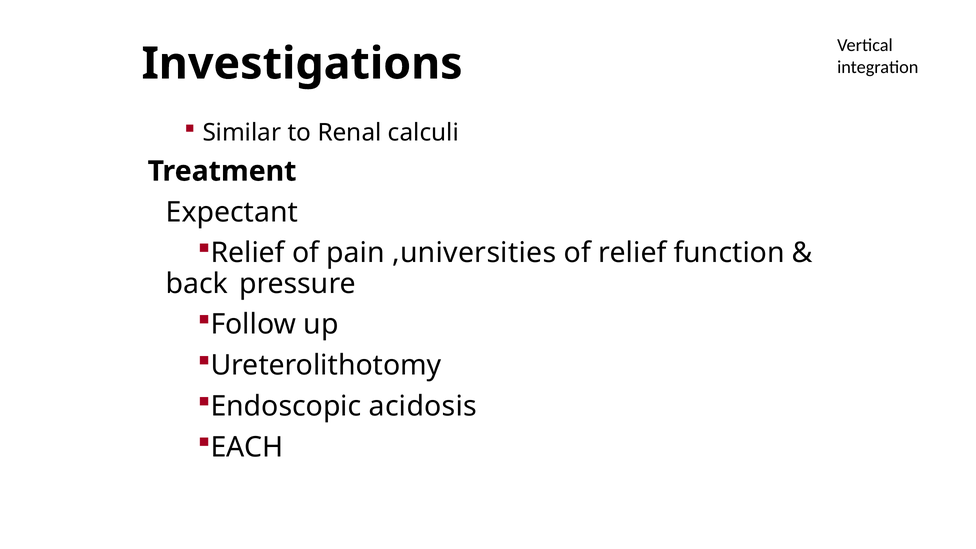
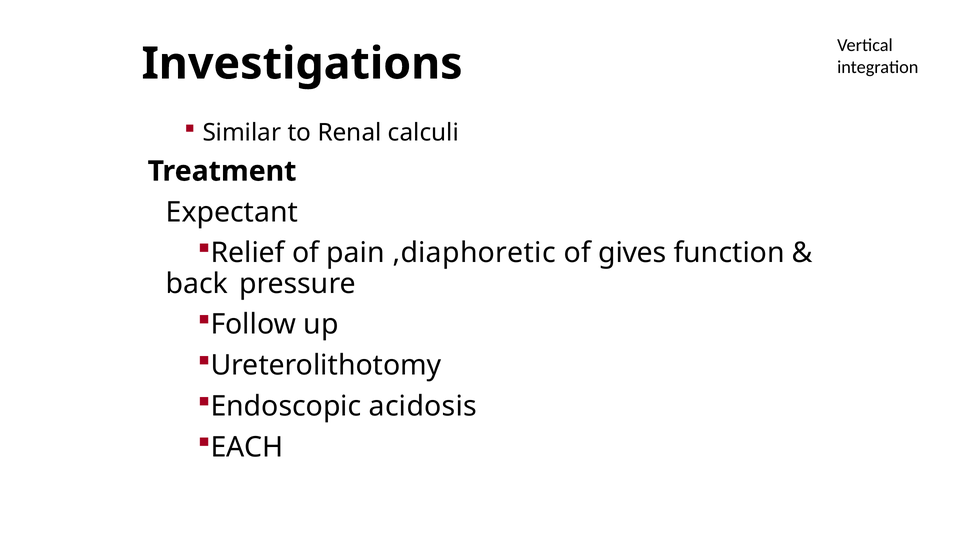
,universities: ,universities -> ,diaphoretic (474, 253)
of relief: relief -> gives (632, 253)
